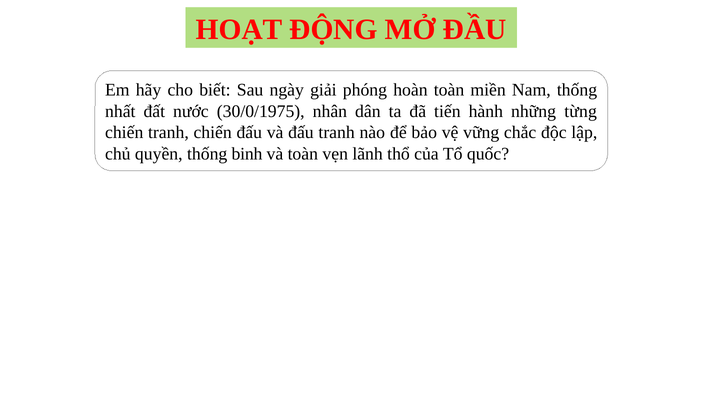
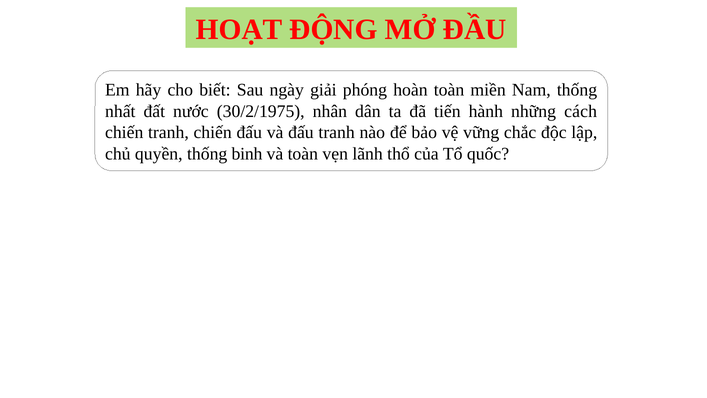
30/0/1975: 30/0/1975 -> 30/2/1975 (261, 111)
từng: từng -> cách (581, 111)
